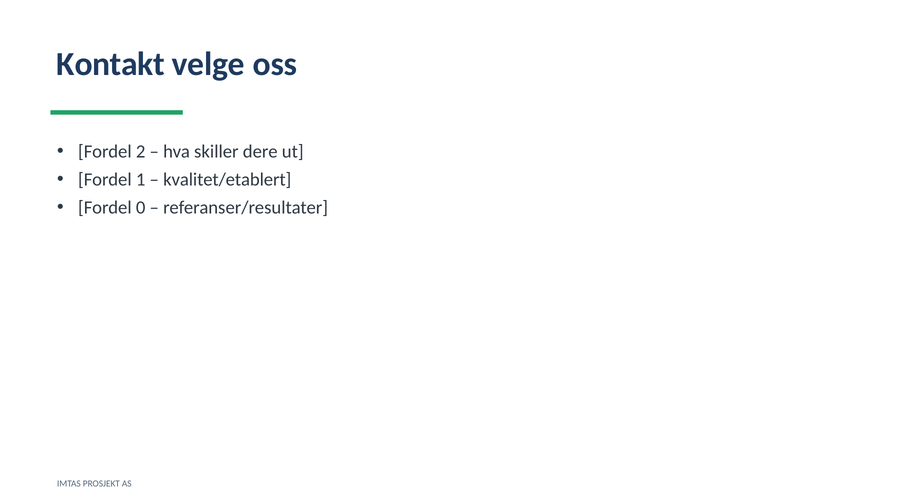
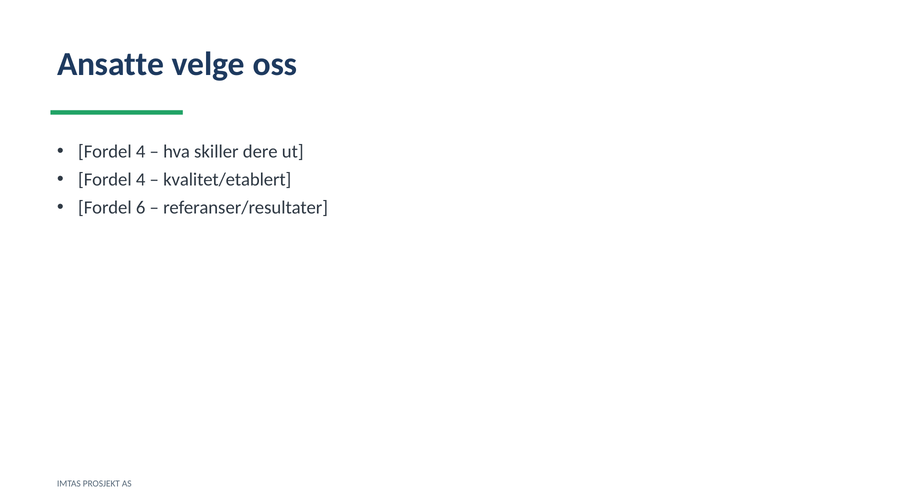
Kontakt: Kontakt -> Ansatte (111, 64)
2: 2 -> 4 (141, 152)
1: 1 -> 4 (141, 180)
0: 0 -> 6 (141, 208)
